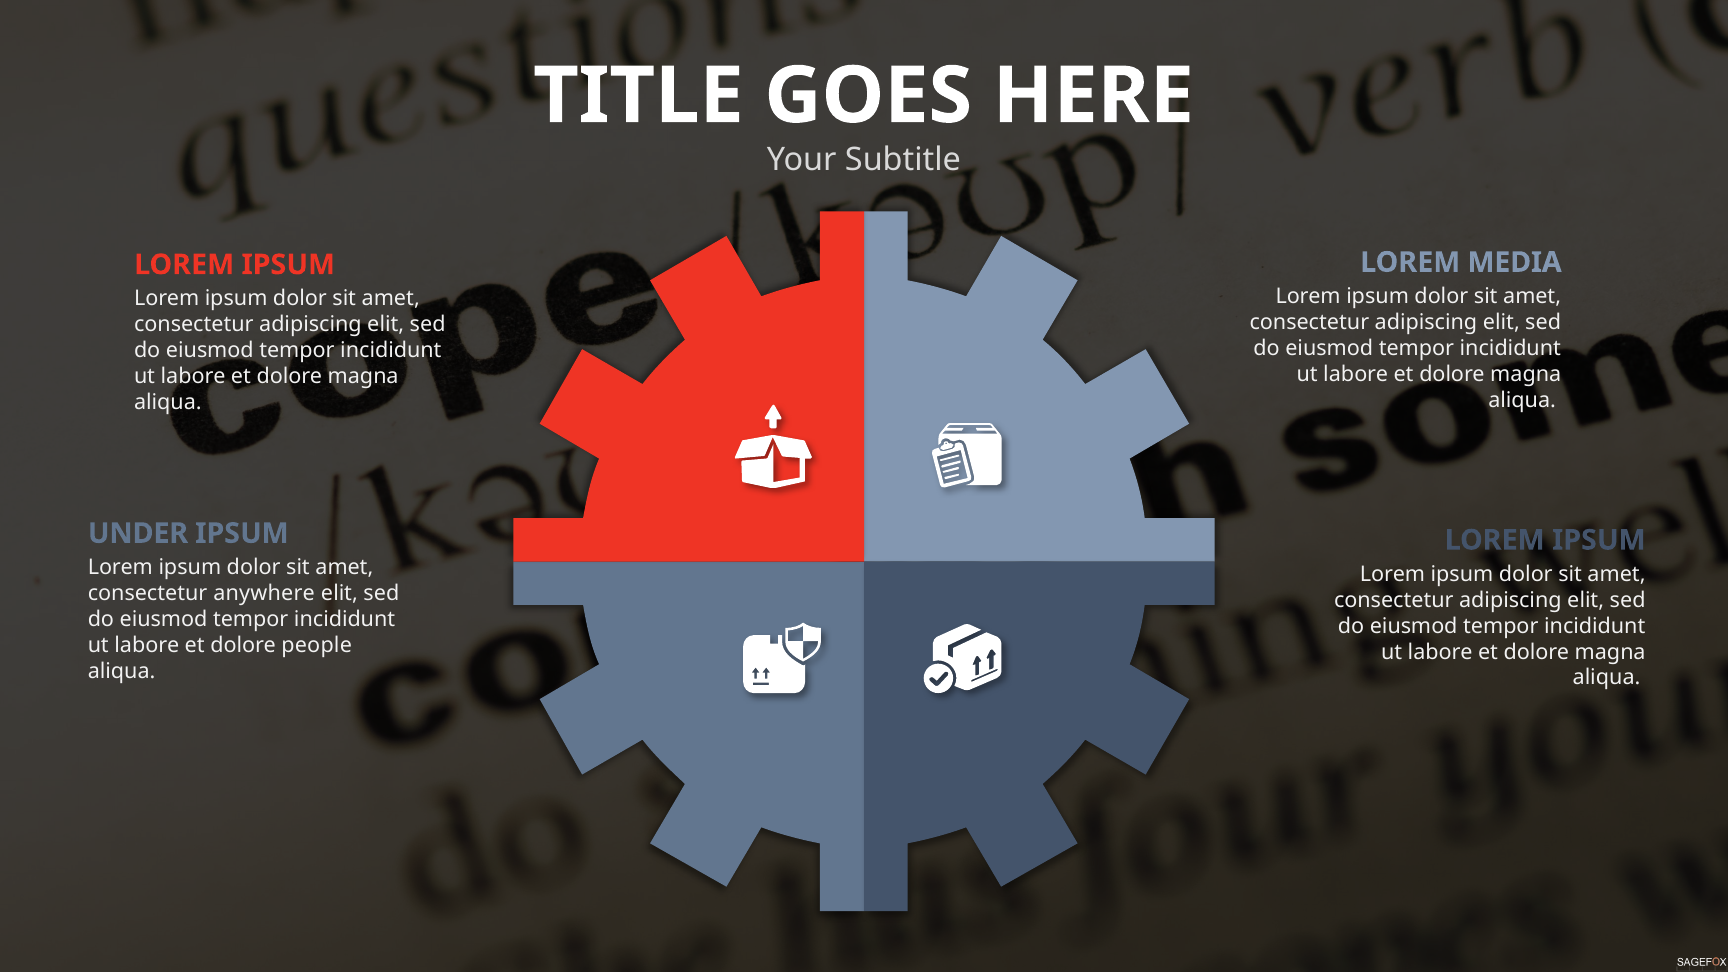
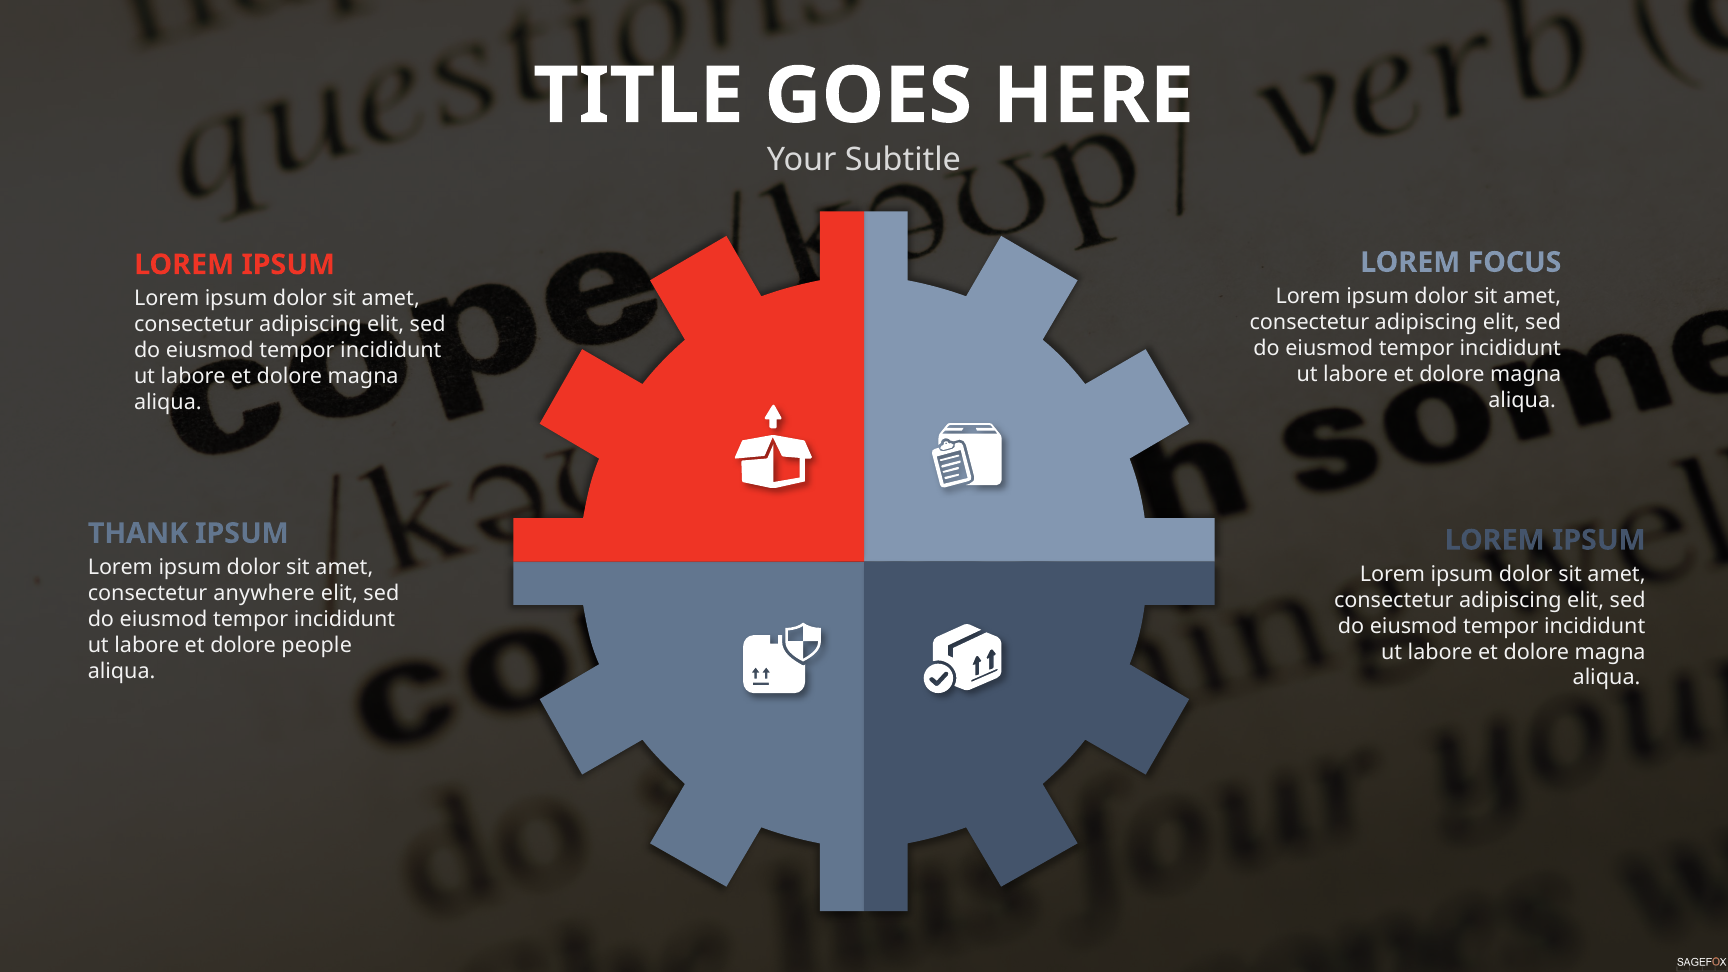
MEDIA: MEDIA -> FOCUS (1515, 262)
UNDER: UNDER -> THANK (138, 533)
